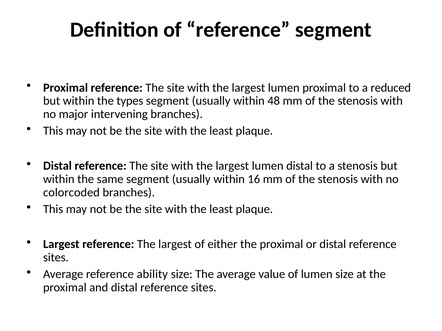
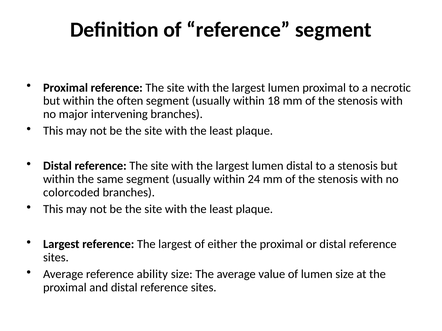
reduced: reduced -> necrotic (391, 88)
types: types -> often (130, 101)
48: 48 -> 18 (274, 101)
16: 16 -> 24 (254, 179)
